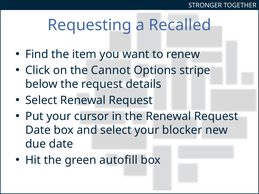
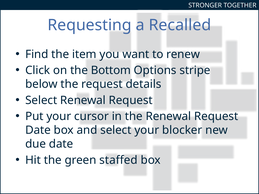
Cannot: Cannot -> Bottom (111, 70)
autofill: autofill -> staffed (118, 160)
